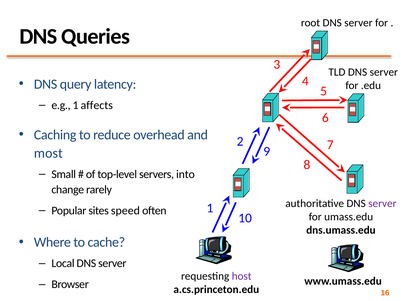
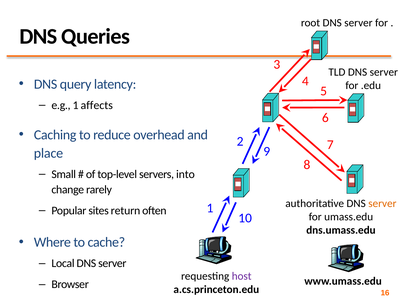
most: most -> place (48, 153)
server colour: purple -> orange (382, 203)
speed: speed -> return (126, 211)
